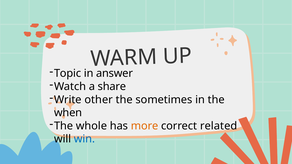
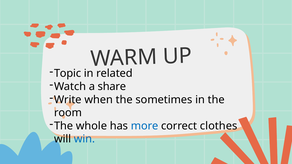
answer: answer -> related (114, 74)
other: other -> when (99, 100)
when: when -> room (68, 113)
more colour: orange -> blue (145, 126)
related: related -> clothes (219, 126)
